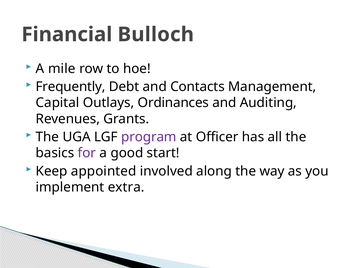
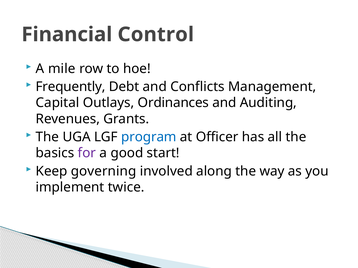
Bulloch: Bulloch -> Control (156, 35)
Contacts: Contacts -> Conflicts (197, 87)
program colour: purple -> blue (149, 137)
appointed: appointed -> governing (104, 171)
extra: extra -> twice (126, 188)
